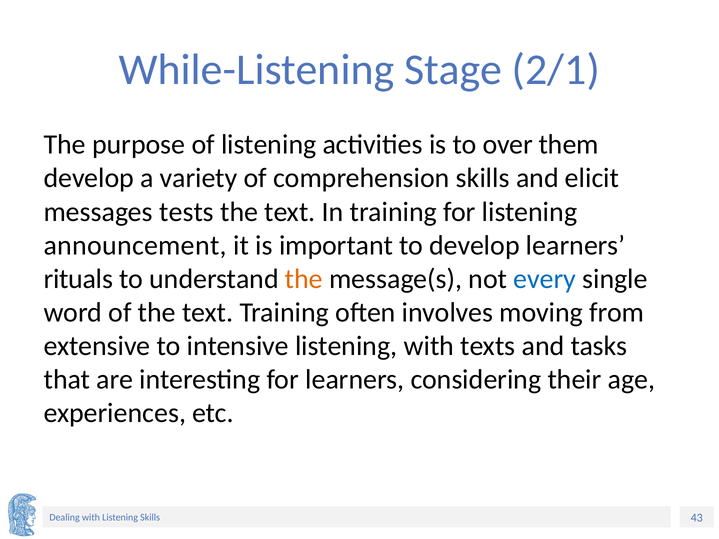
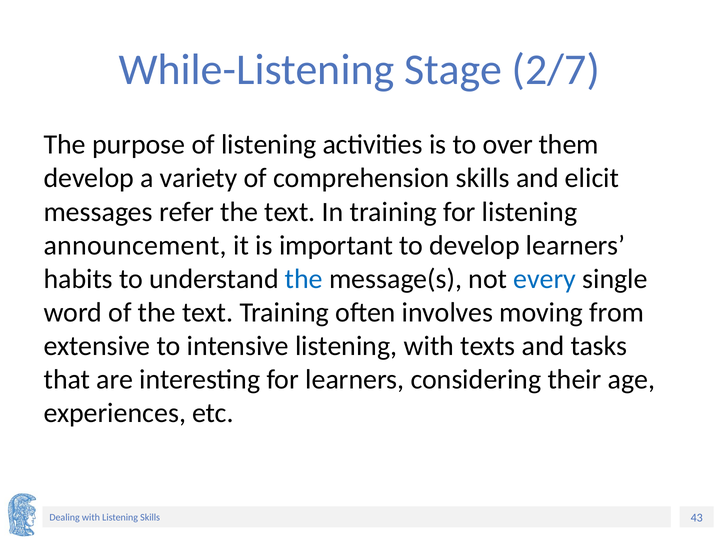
2/1: 2/1 -> 2/7 (556, 70)
tests: tests -> refer (187, 212)
rituals: rituals -> habits (78, 279)
the colour: orange -> blue (304, 279)
